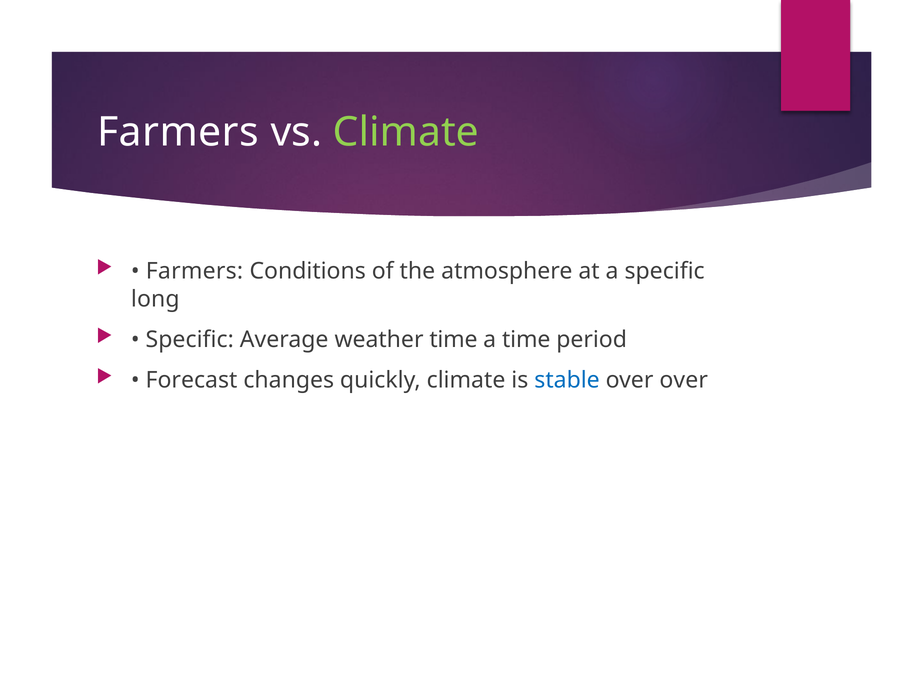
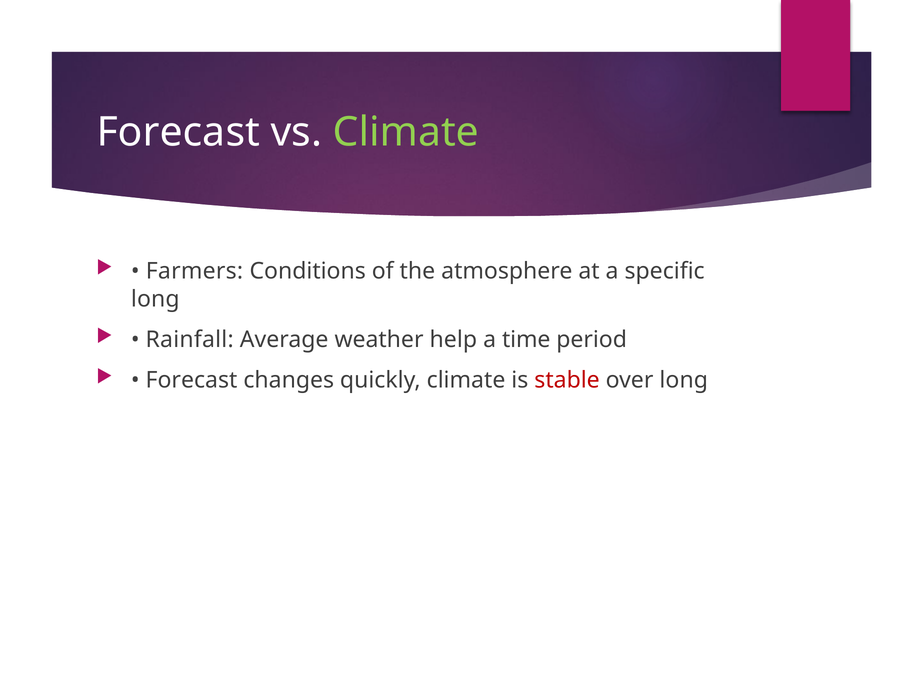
Farmers: Farmers -> Forecast (178, 132)
Specific: Specific -> Rainfall (190, 339)
weather time: time -> help (453, 339)
stable colour: blue -> red (567, 380)
over over: over -> long (684, 380)
